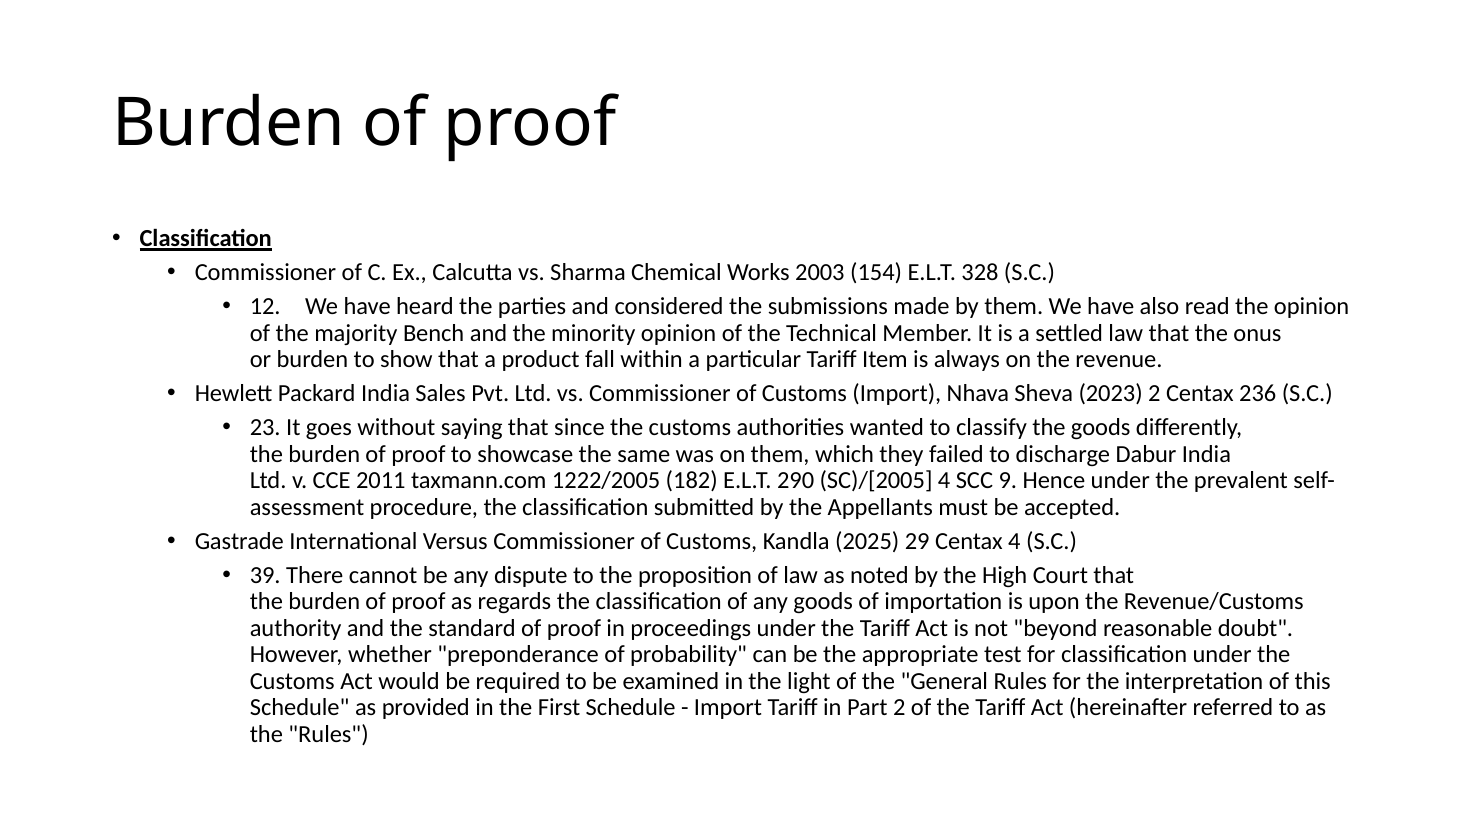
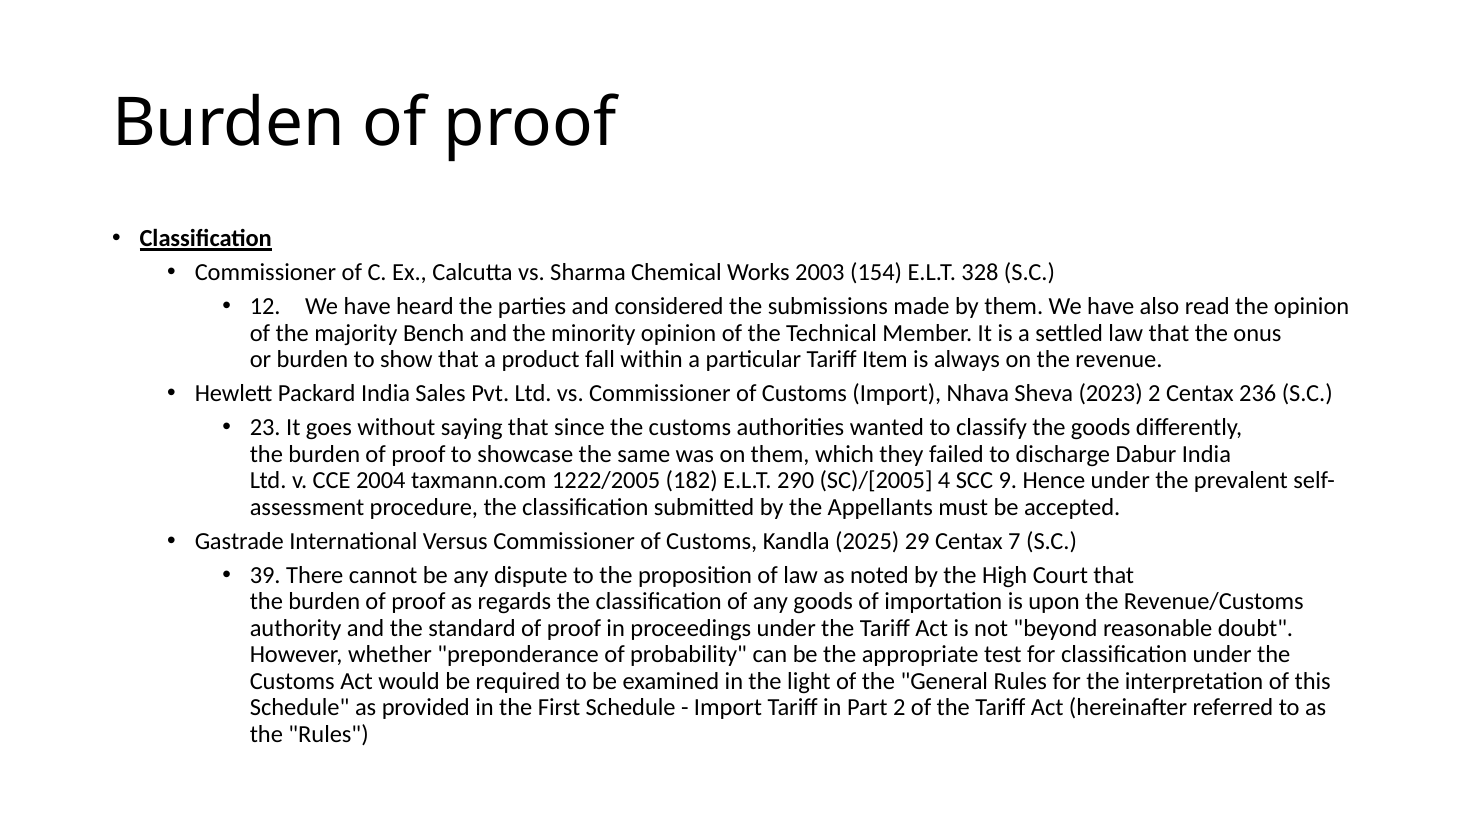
2011: 2011 -> 2004 (381, 481)
Centax 4: 4 -> 7 (1014, 541)
